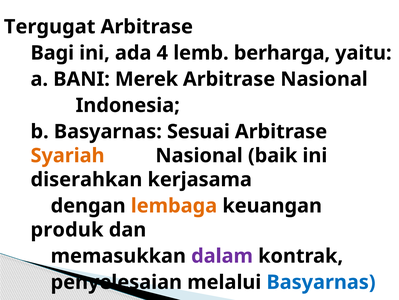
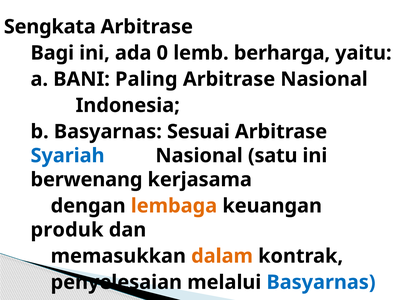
Tergugat: Tergugat -> Sengkata (50, 27)
4: 4 -> 0 (162, 53)
Merek: Merek -> Paling (146, 79)
Syariah colour: orange -> blue (68, 155)
baik: baik -> satu (273, 155)
diserahkan: diserahkan -> berwenang (86, 179)
dalam colour: purple -> orange (222, 255)
